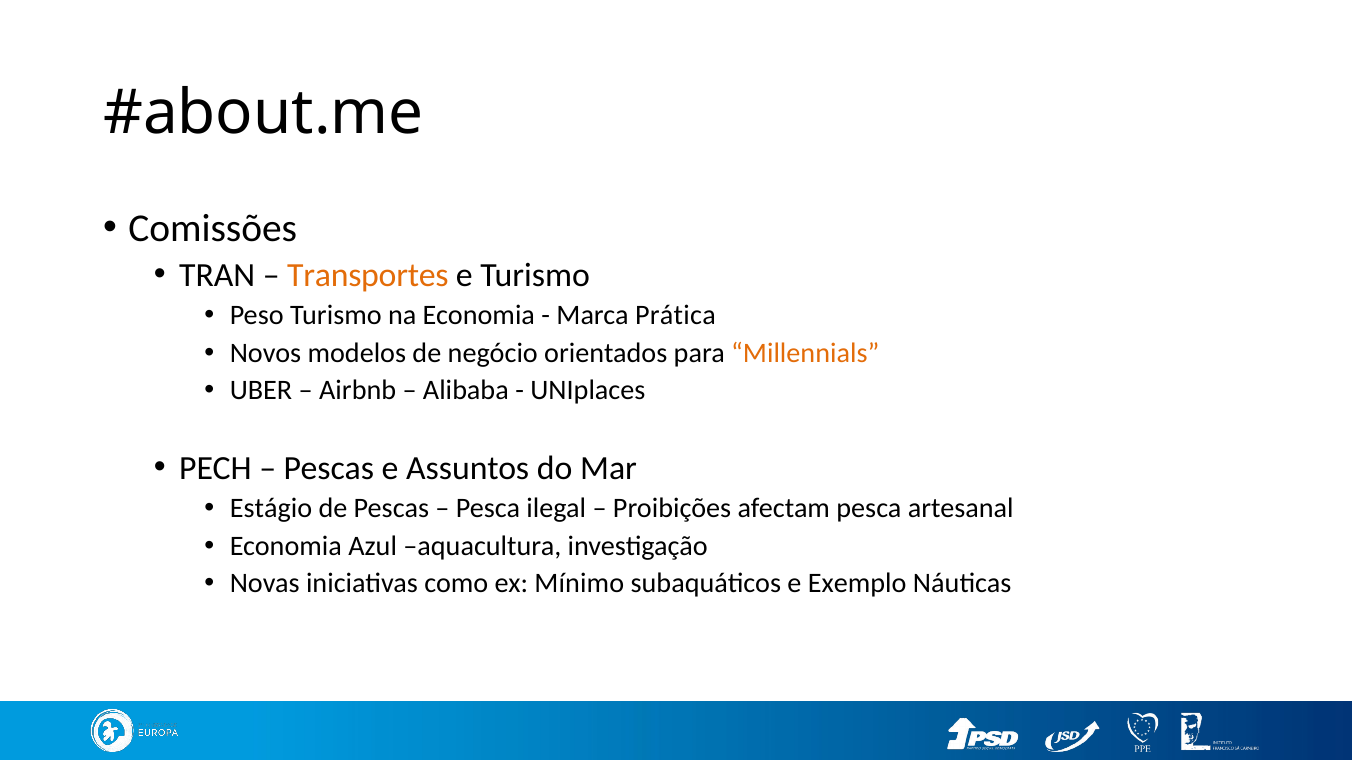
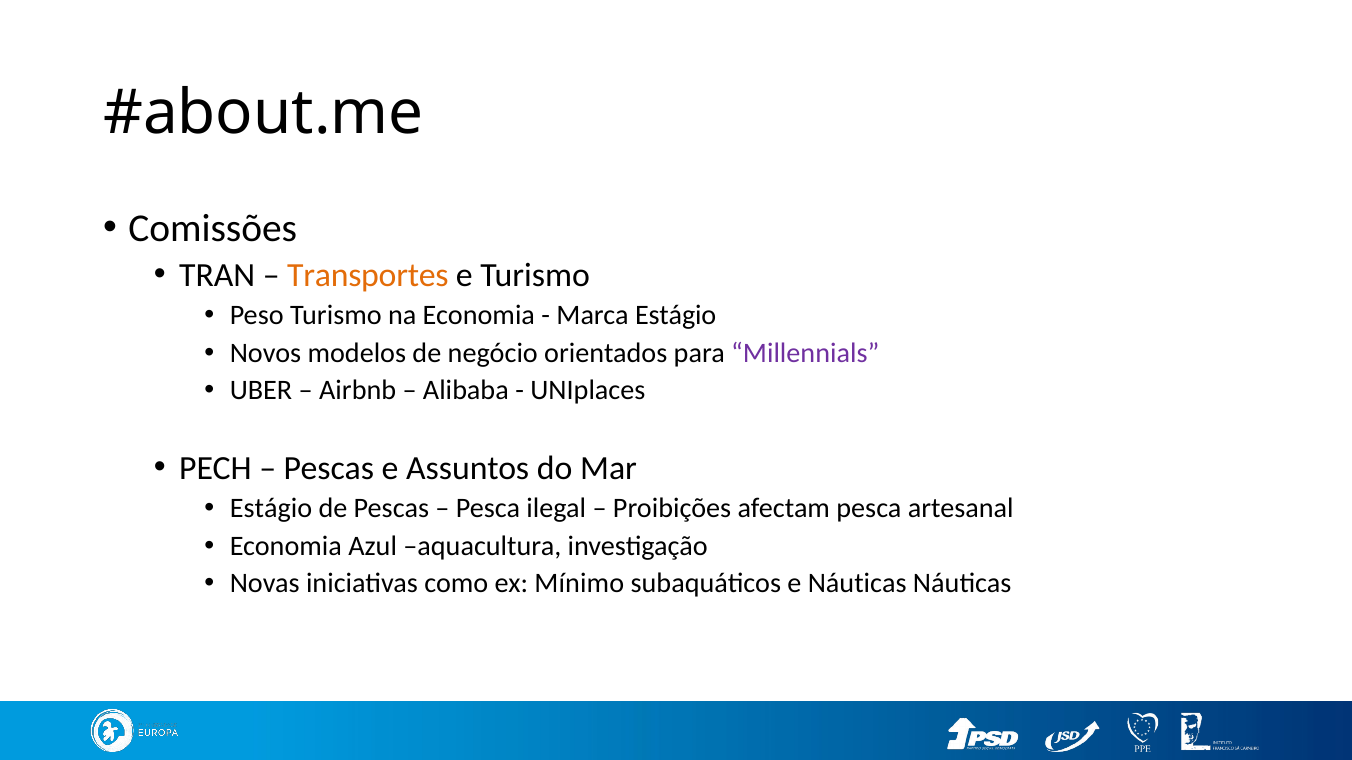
Marca Prática: Prática -> Estágio (676, 316)
Millennials colour: orange -> purple (805, 353)
e Exemplo: Exemplo -> Náuticas (857, 584)
